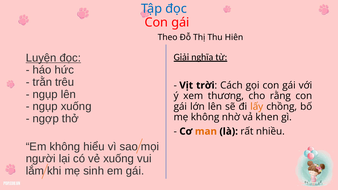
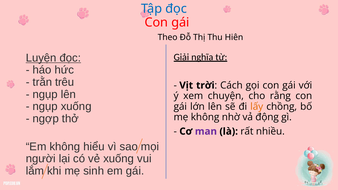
thương: thương -> chuyện (226, 96)
khen: khen -> động (267, 117)
man colour: orange -> purple (206, 131)
